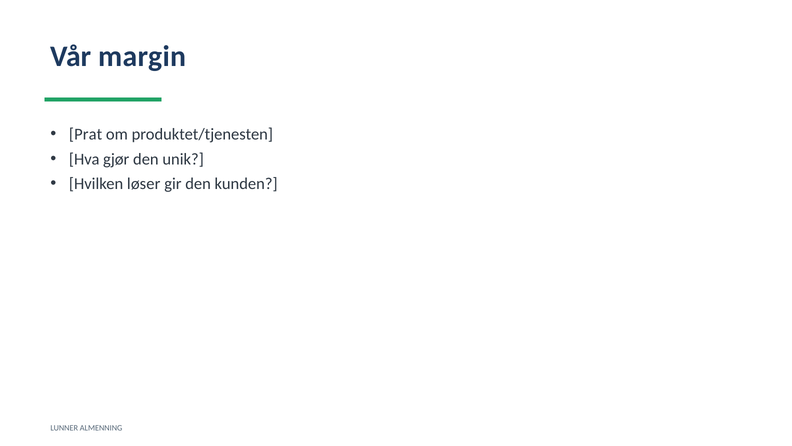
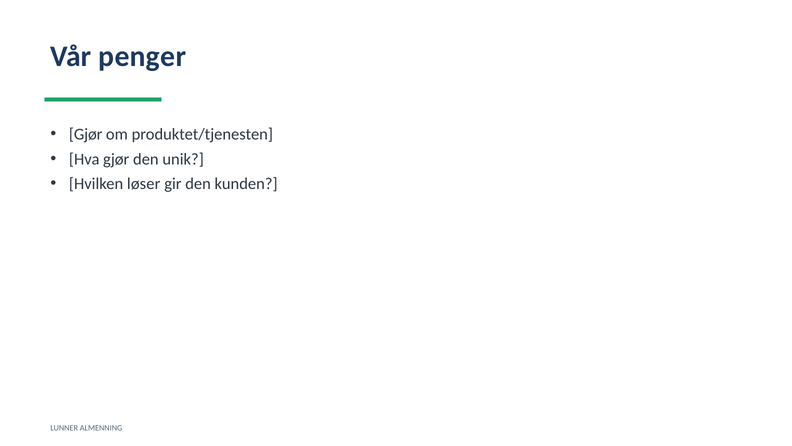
margin: margin -> penger (142, 57)
Prat: Prat -> Gjør (86, 134)
